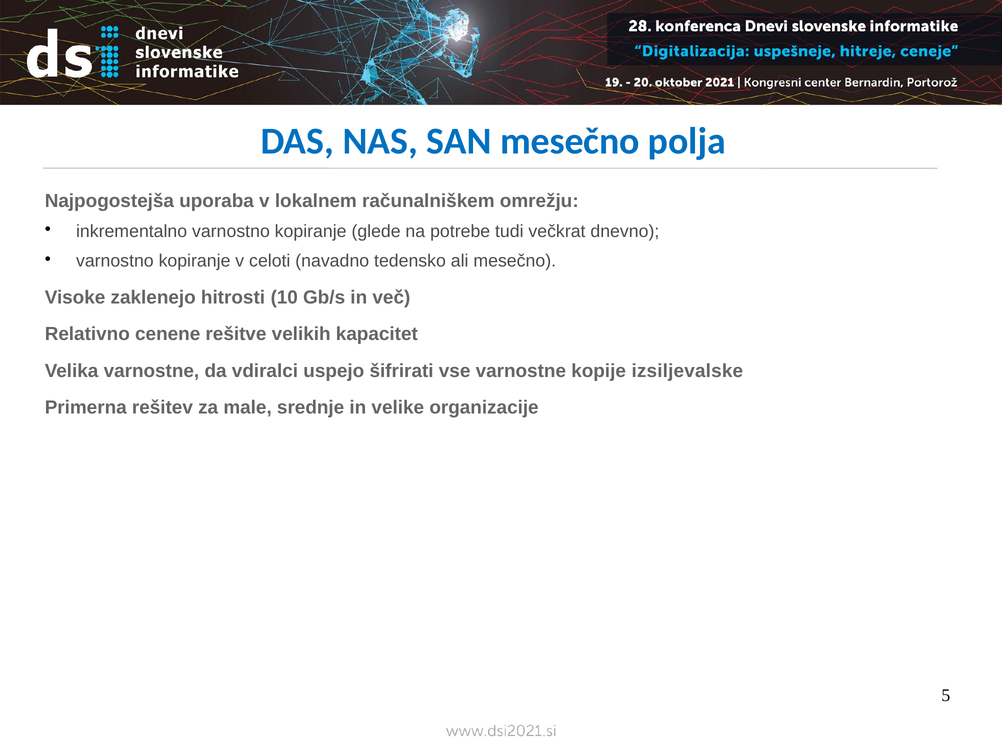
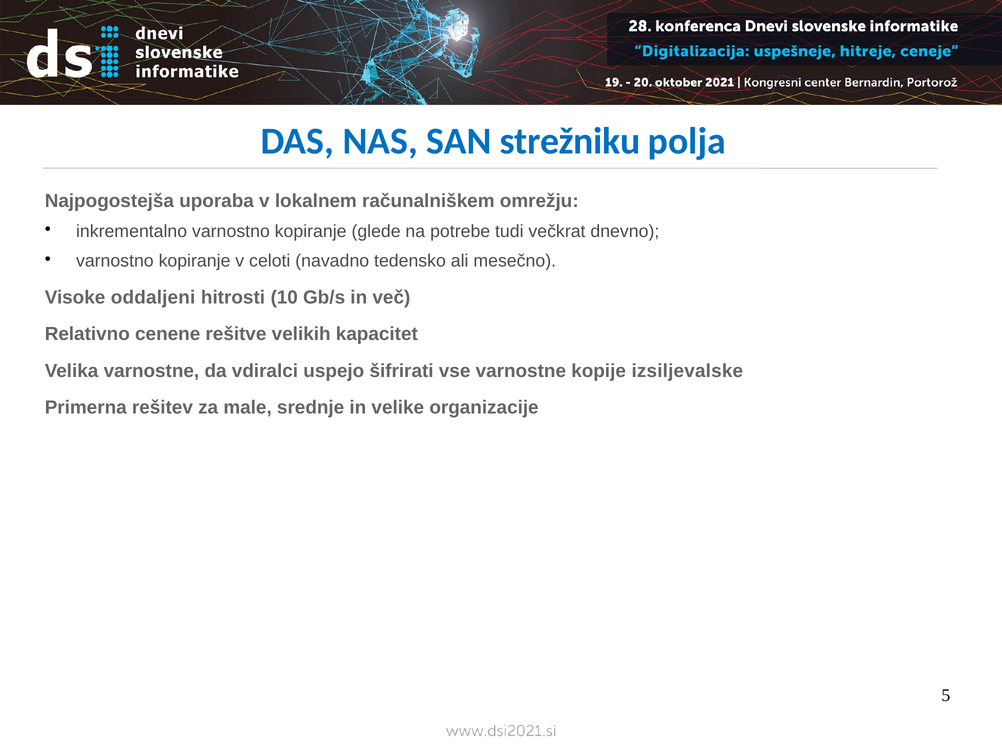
SAN mesečno: mesečno -> strežniku (570, 141)
zaklenejo: zaklenejo -> oddaljeni (153, 297)
